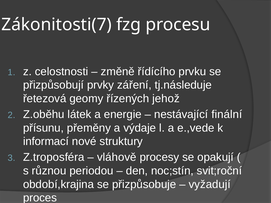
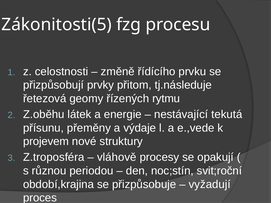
Zákonitosti(7: Zákonitosti(7 -> Zákonitosti(5 (57, 25)
záření: záření -> přitom (134, 85)
jehož: jehož -> rytmu (166, 99)
finální: finální -> tekutá (227, 115)
informací: informací -> projevem (46, 142)
